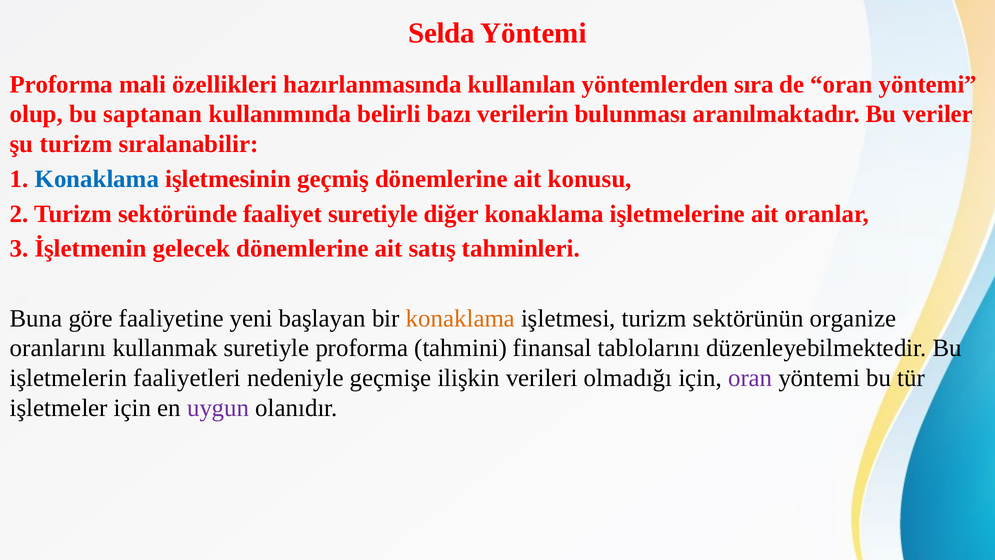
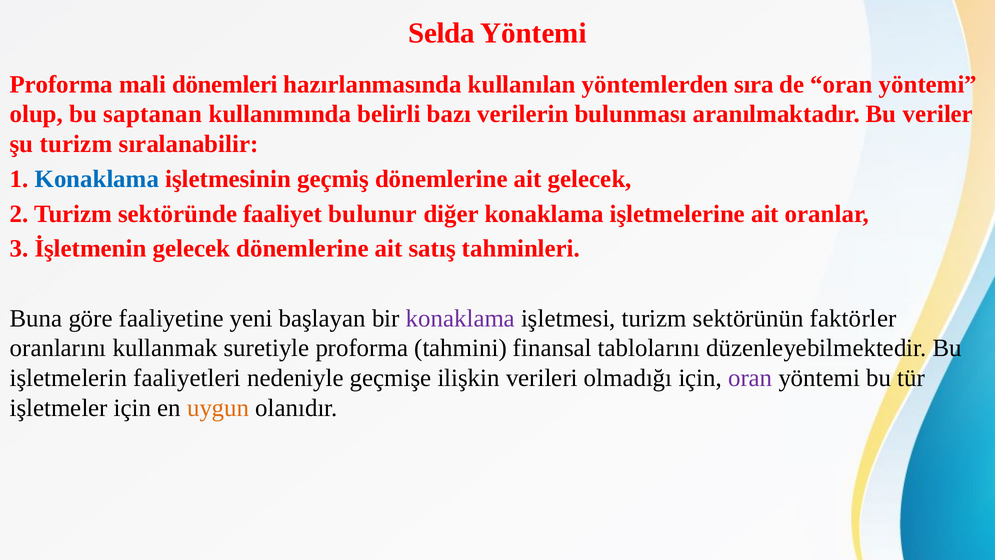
özellikleri: özellikleri -> dönemleri (225, 84)
ait konusu: konusu -> gelecek (590, 179)
faaliyet suretiyle: suretiyle -> bulunur (373, 214)
konaklama colour: orange -> purple (460, 318)
organize: organize -> faktörler (853, 318)
uygun colour: purple -> orange (218, 408)
